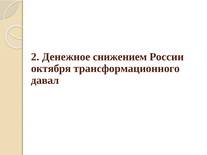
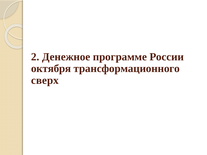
снижением: снижением -> программе (120, 57)
давал: давал -> сверх (45, 80)
